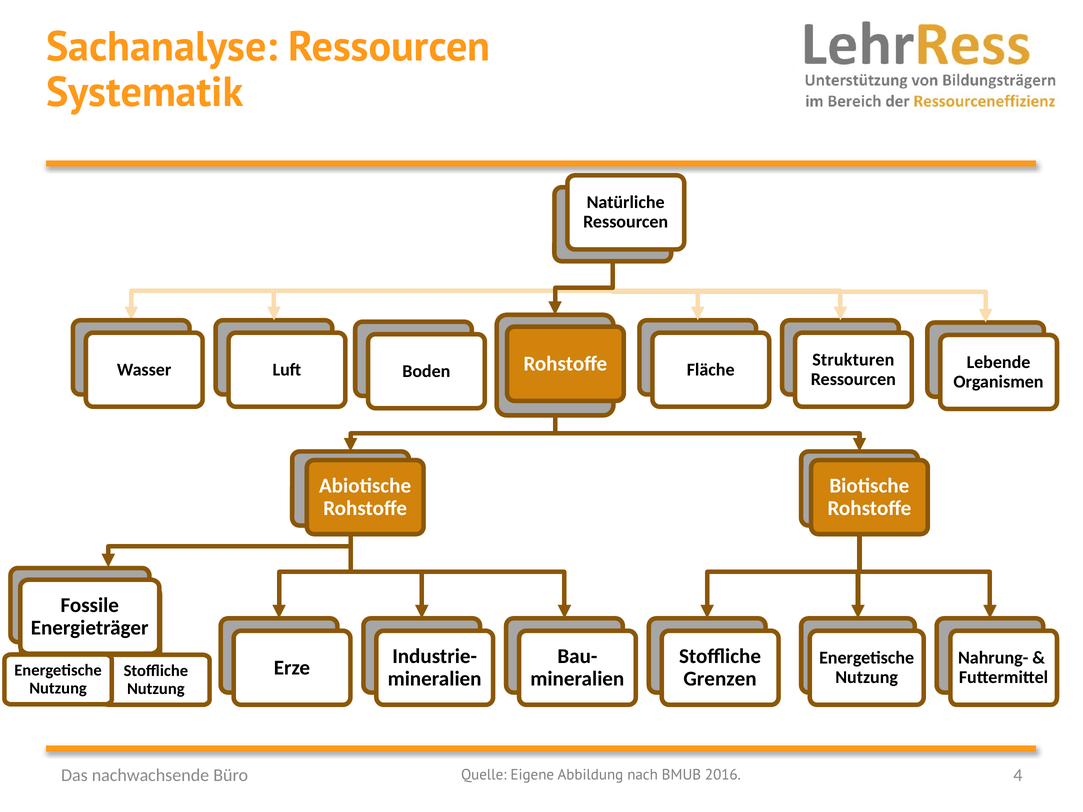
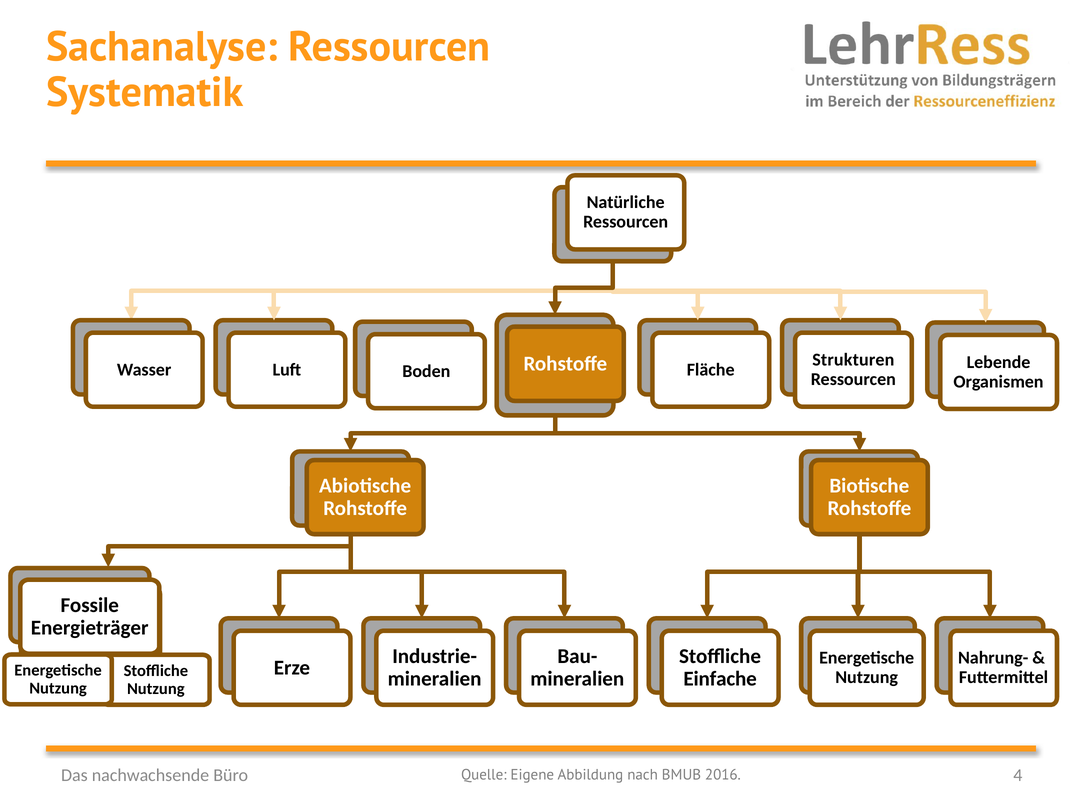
Grenzen: Grenzen -> Einfache (720, 679)
